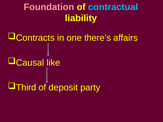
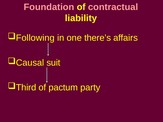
contractual colour: light blue -> pink (113, 7)
Contracts: Contracts -> Following (35, 38)
like: like -> suit (53, 63)
deposit: deposit -> pactum (63, 88)
